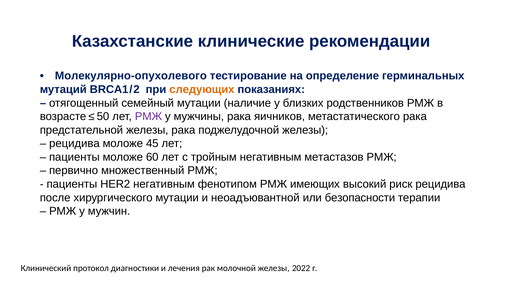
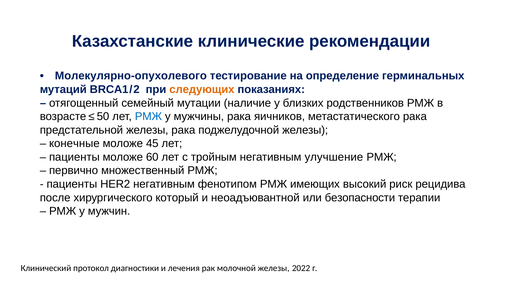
РМЖ colour: purple -> blue (148, 116)
рецидива: рецидива -> конечные (74, 143)
метастазов: метастазов -> улучшение (334, 157)
хирургического мутации: мутации -> который (177, 198)
